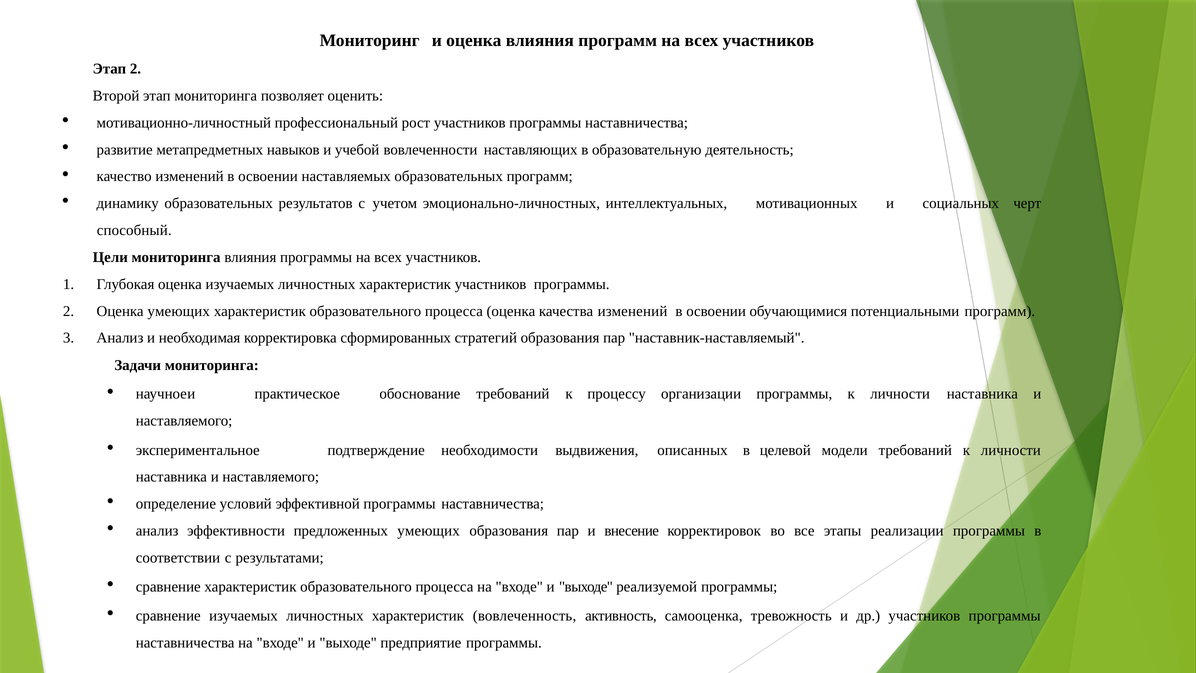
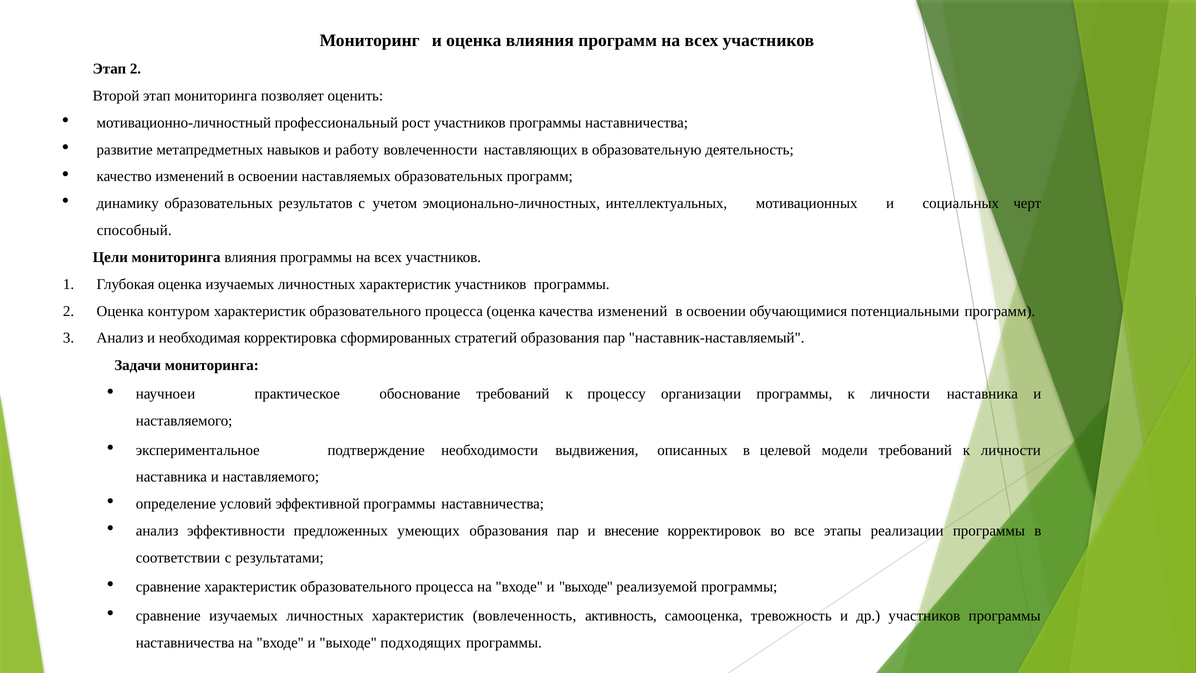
учебой: учебой -> работу (357, 150)
Оценка умеющих: умеющих -> контуром (179, 311)
предприятие: предприятие -> подходящих (421, 642)
